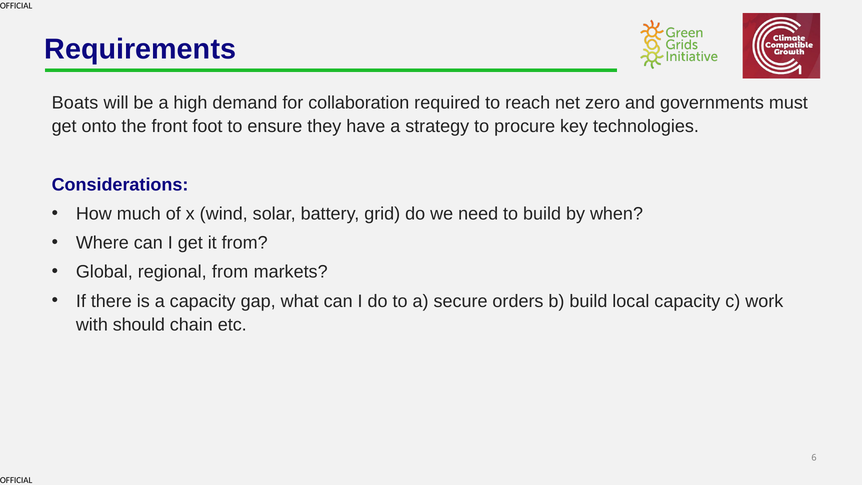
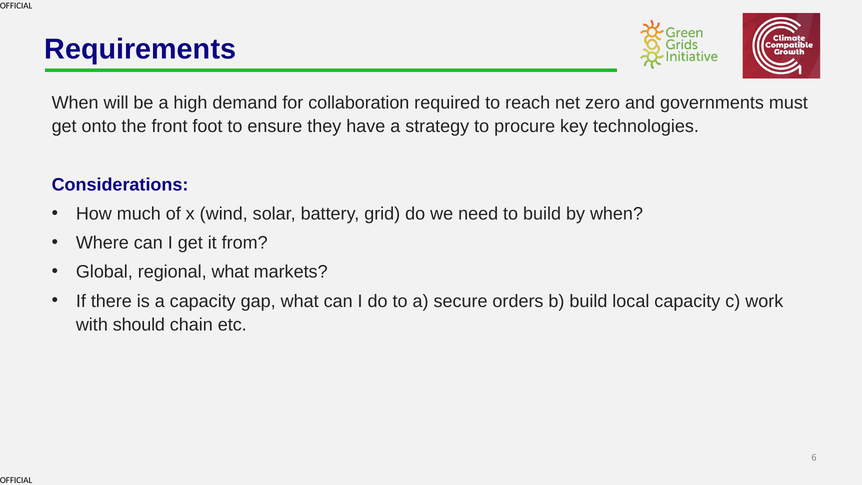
Boats: Boats -> When (75, 103)
regional from: from -> what (230, 272)
